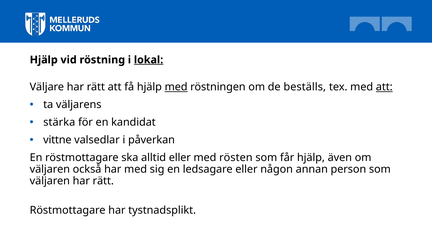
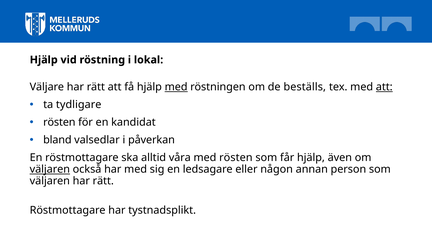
lokal underline: present -> none (149, 60)
väljarens: väljarens -> tydligare (79, 105)
stärka: stärka -> rösten (59, 122)
vittne: vittne -> bland (57, 140)
alltid eller: eller -> våra (180, 158)
väljaren underline: none -> present (50, 169)
